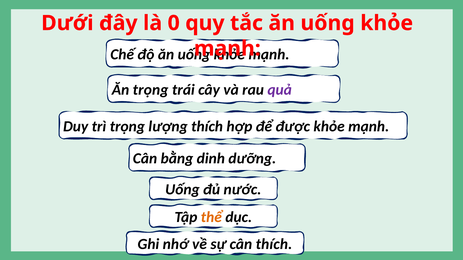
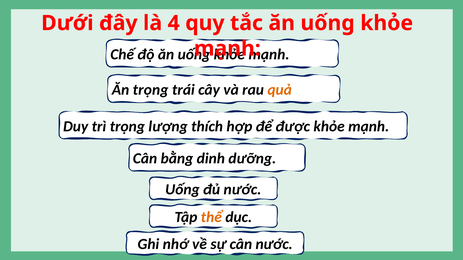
0: 0 -> 4 (174, 23)
quả colour: purple -> orange (280, 90)
cân thích: thích -> nước (274, 244)
